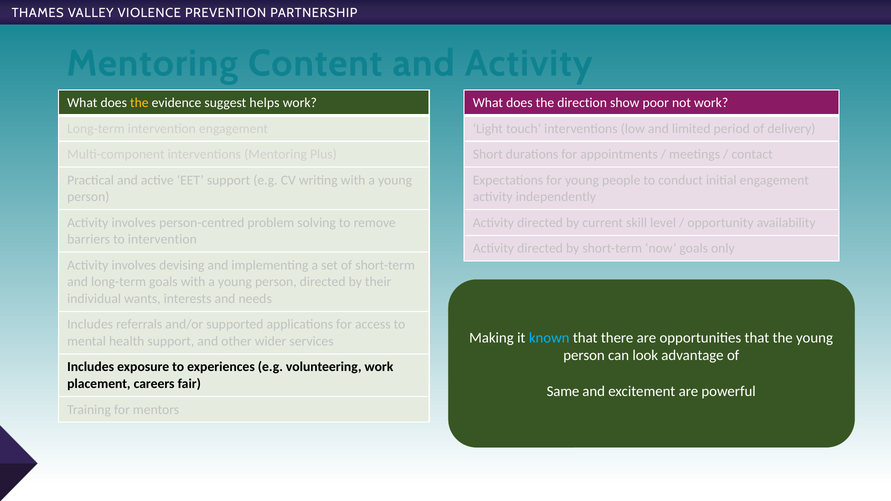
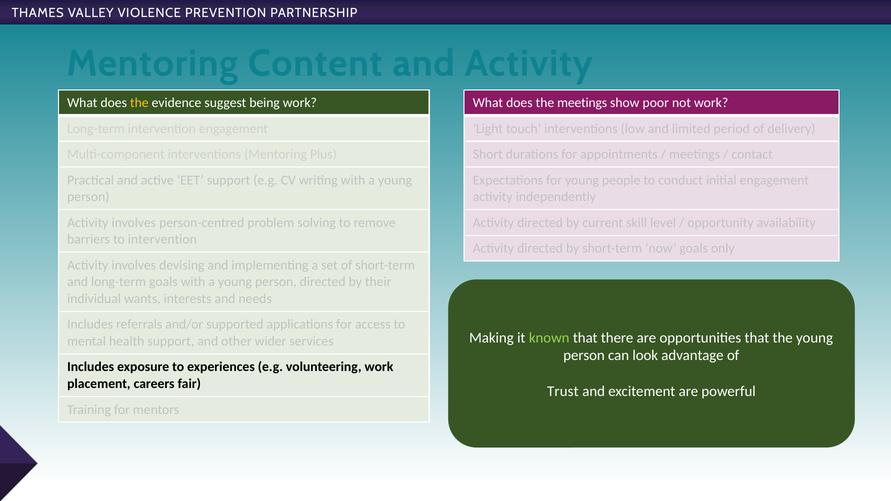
helps: helps -> being (265, 103)
the direction: direction -> meetings (582, 103)
known colour: light blue -> light green (549, 338)
Same: Same -> Trust (563, 391)
